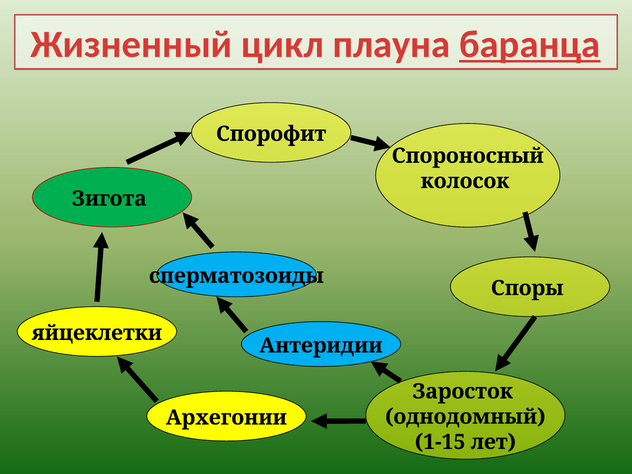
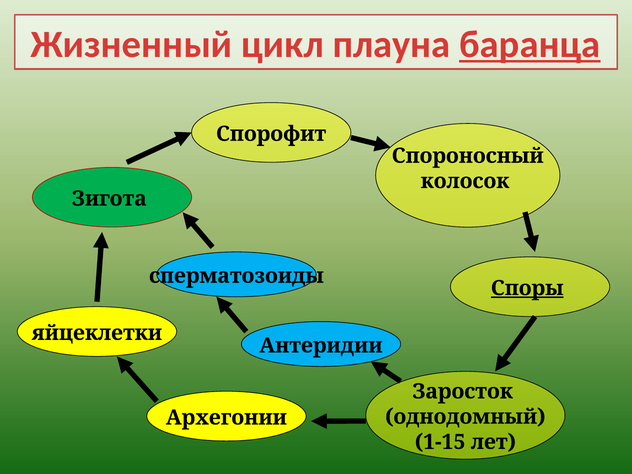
Споры underline: none -> present (527, 288)
